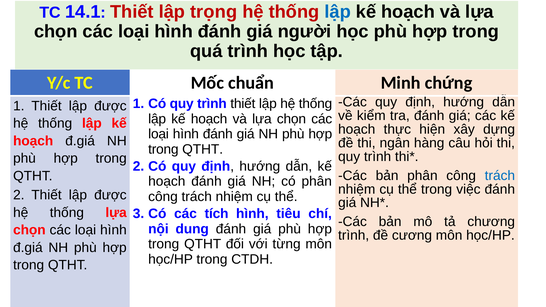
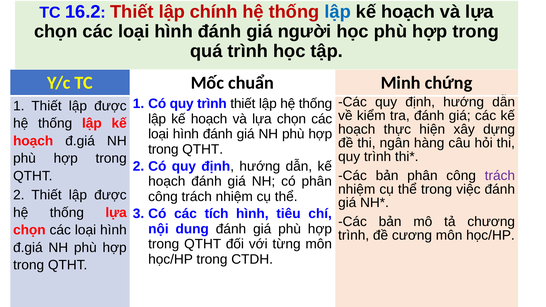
14.1: 14.1 -> 16.2 (83, 12)
trọng: trọng -> chính (214, 12)
trách colour: blue -> purple (500, 176)
